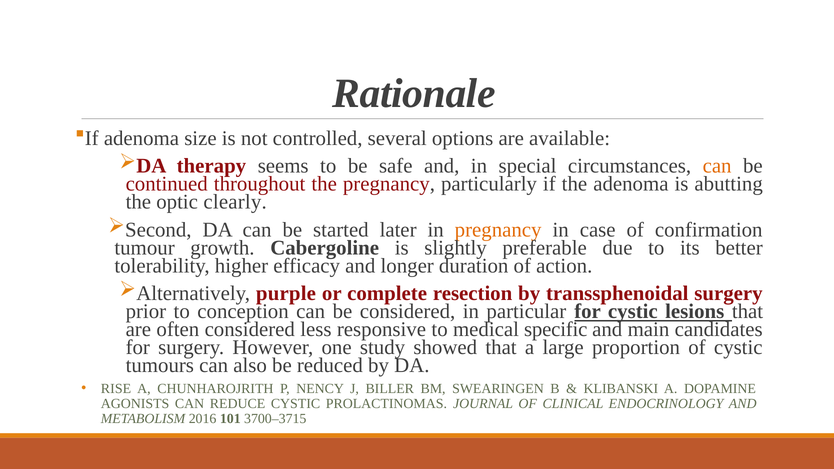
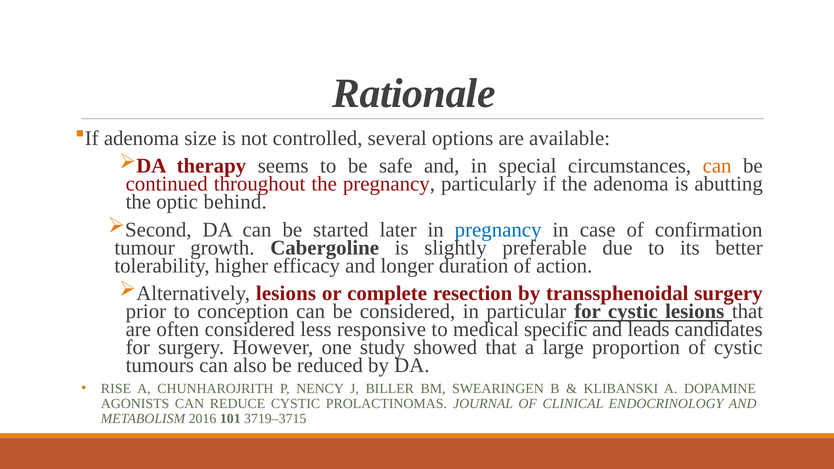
clearly: clearly -> behind (235, 202)
pregnancy colour: orange -> blue (498, 230)
Alternatively purple: purple -> lesions (286, 294)
main: main -> leads (649, 330)
3700–3715: 3700–3715 -> 3719–3715 (275, 419)
